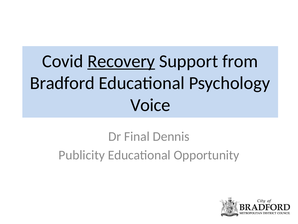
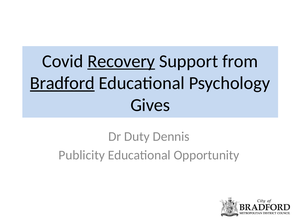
Bradford underline: none -> present (62, 83)
Voice: Voice -> Gives (150, 105)
Final: Final -> Duty (137, 136)
